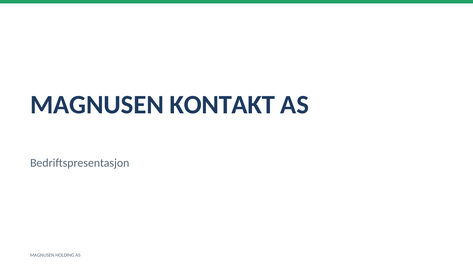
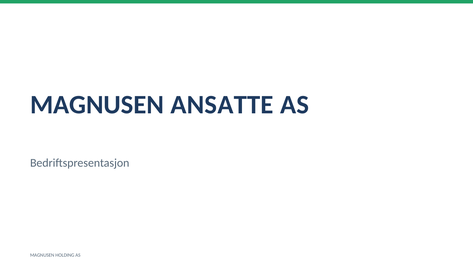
KONTAKT: KONTAKT -> ANSATTE (222, 105)
